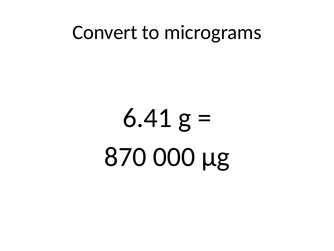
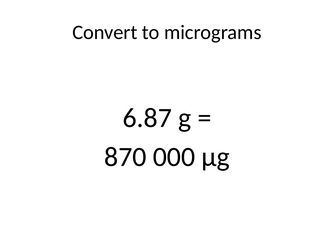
6.41: 6.41 -> 6.87 (147, 118)
